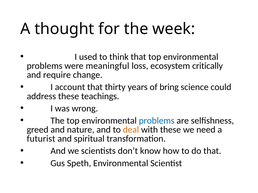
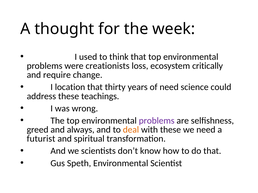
meaningful: meaningful -> creationists (108, 66)
account: account -> location (70, 87)
of bring: bring -> need (169, 87)
problems colour: blue -> purple (157, 121)
nature: nature -> always (81, 130)
